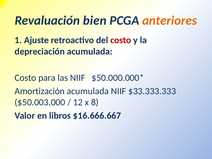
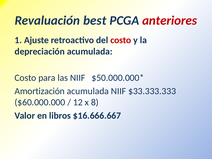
bien: bien -> best (95, 21)
anteriores colour: orange -> red (170, 21)
$50.003.000: $50.003.000 -> $60.000.000 (40, 102)
